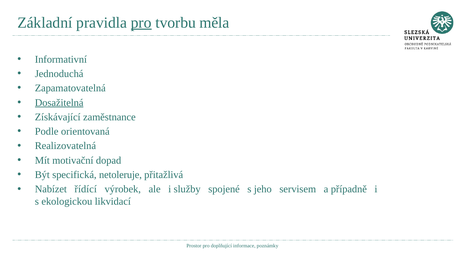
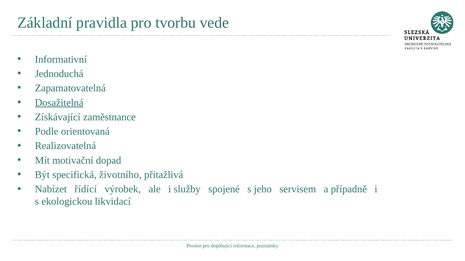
pro underline: present -> none (141, 23)
měla: měla -> vede (214, 23)
netoleruje: netoleruje -> životního (120, 175)
